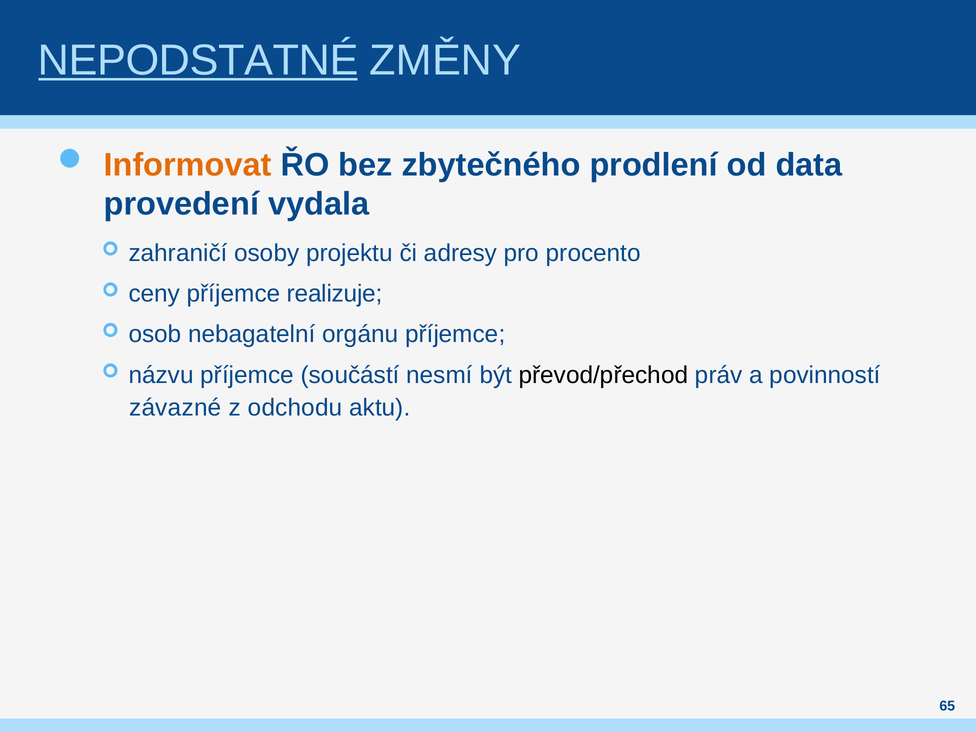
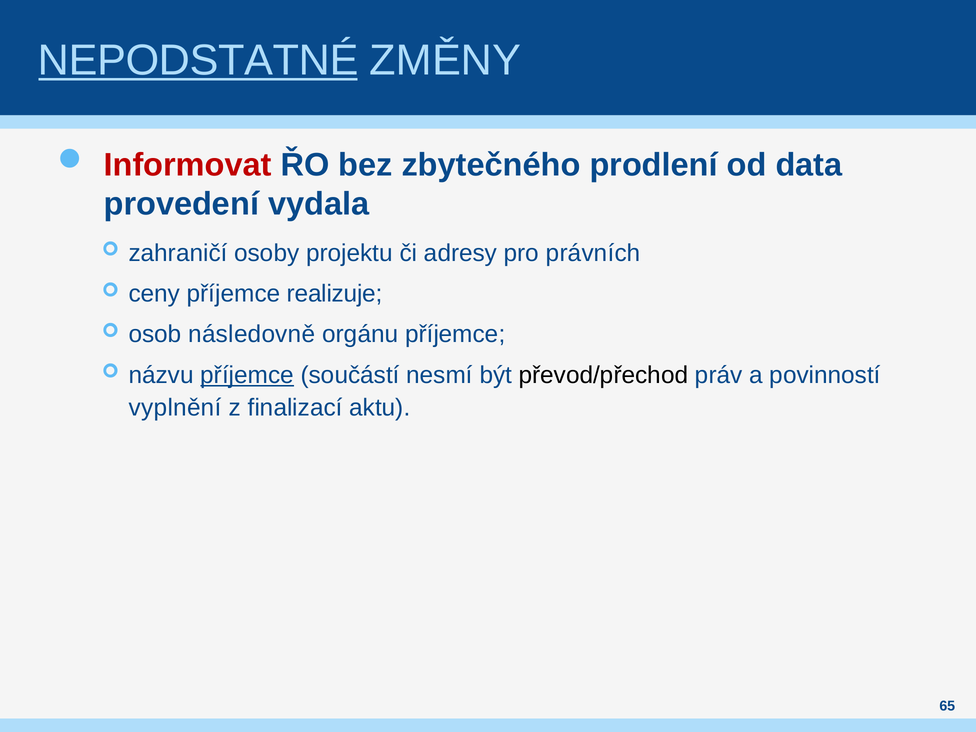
Informovat colour: orange -> red (188, 165)
procento: procento -> právních (593, 253)
nebagatelní: nebagatelní -> následovně (252, 334)
příjemce underline: none -> present (247, 375)
závazné: závazné -> vyplnění (175, 408)
odchodu: odchodu -> finalizací (295, 408)
